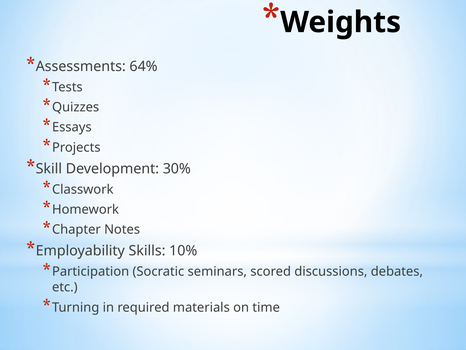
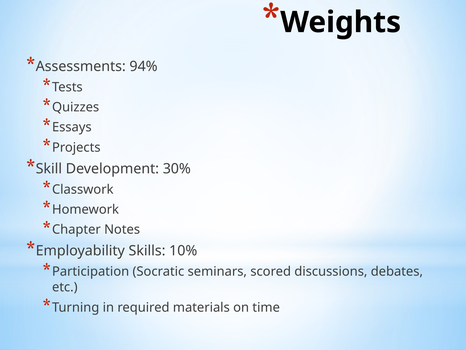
64%: 64% -> 94% (144, 66)
